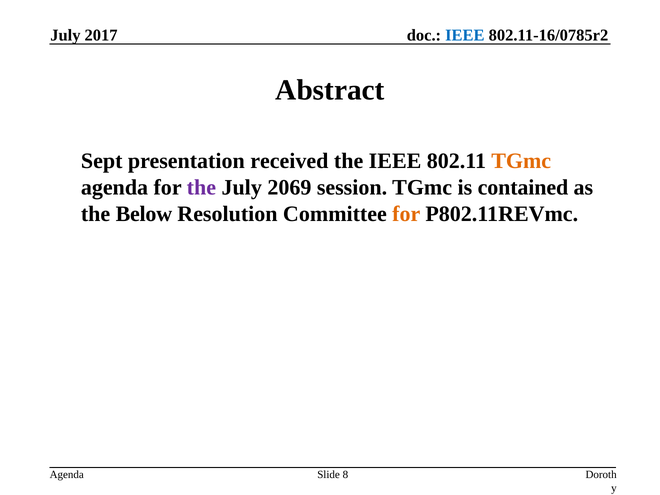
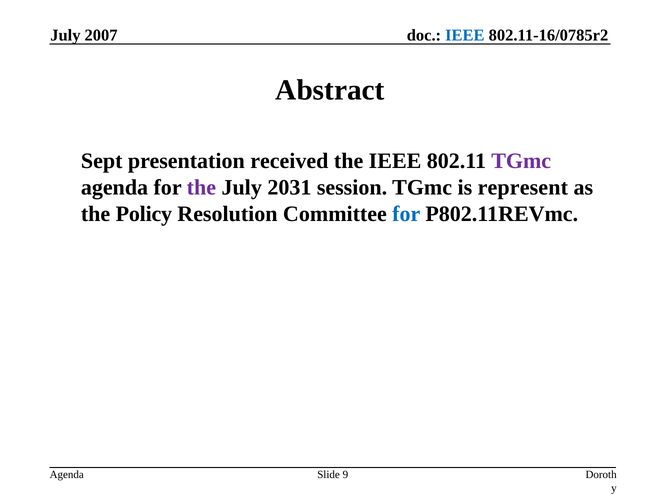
2017: 2017 -> 2007 (101, 35)
TGmc colour: orange -> purple (521, 161)
2069: 2069 -> 2031 (289, 187)
contained: contained -> represent (523, 187)
Below: Below -> Policy (144, 214)
for colour: orange -> blue (406, 214)
8: 8 -> 9 (345, 475)
